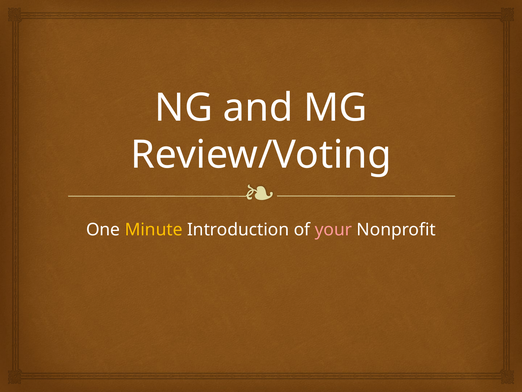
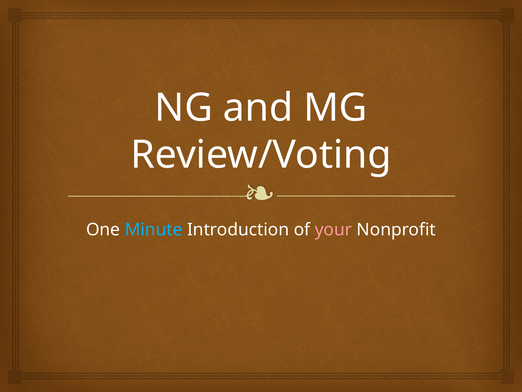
Minute colour: yellow -> light blue (154, 229)
